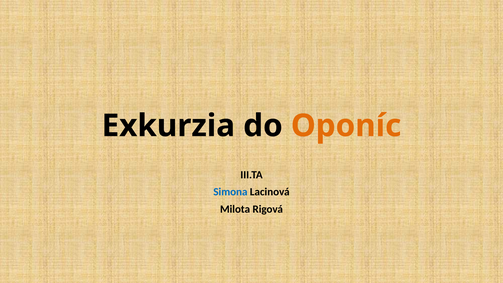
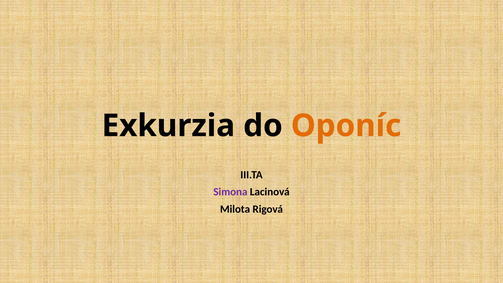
Simona colour: blue -> purple (230, 192)
